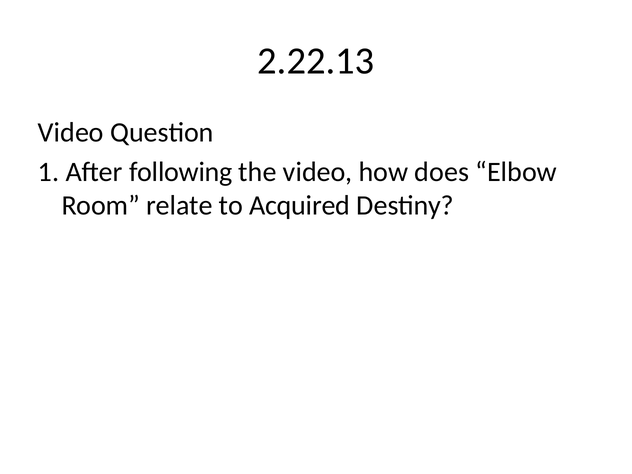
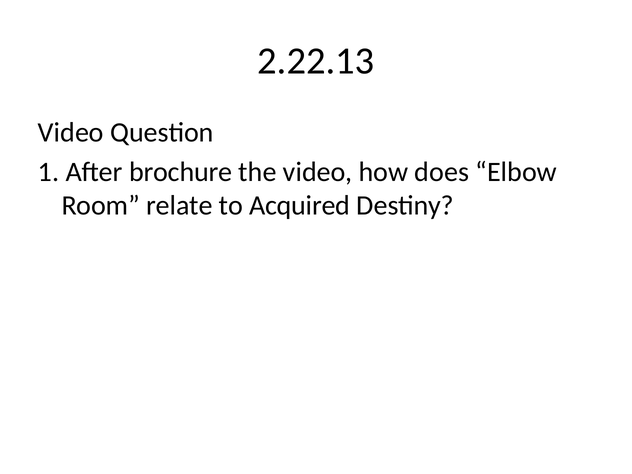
following: following -> brochure (181, 172)
